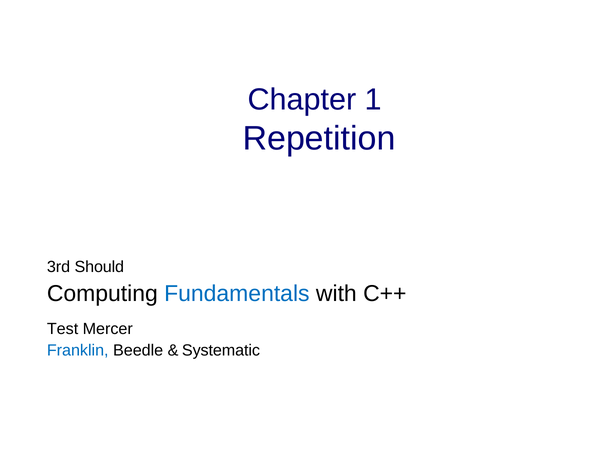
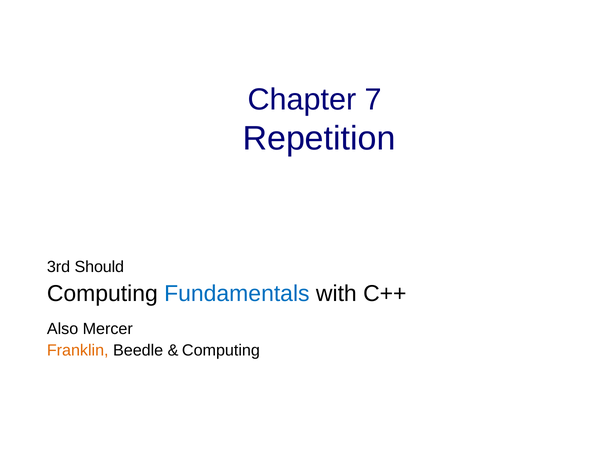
1: 1 -> 7 (373, 100)
Test: Test -> Also (63, 329)
Franklin colour: blue -> orange (78, 350)
Systematic: Systematic -> Computing (221, 350)
